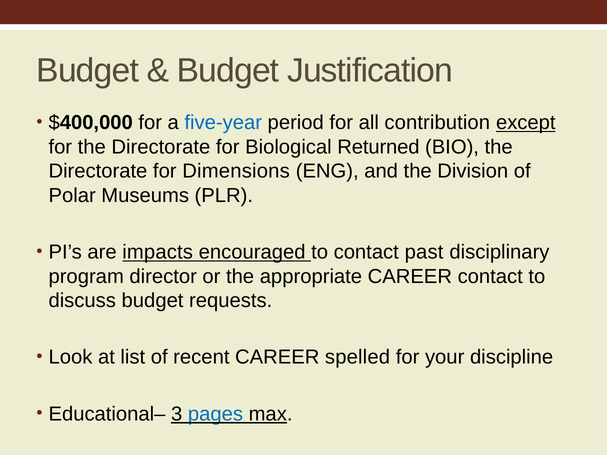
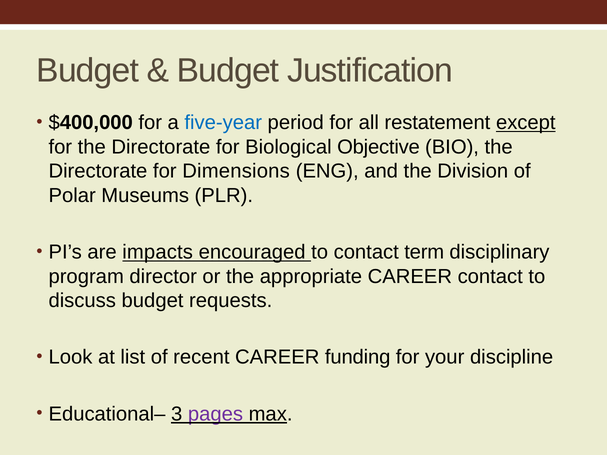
contribution: contribution -> restatement (437, 123)
Returned: Returned -> Objective (378, 147)
past: past -> term (424, 252)
spelled: spelled -> funding (358, 357)
pages colour: blue -> purple (215, 414)
